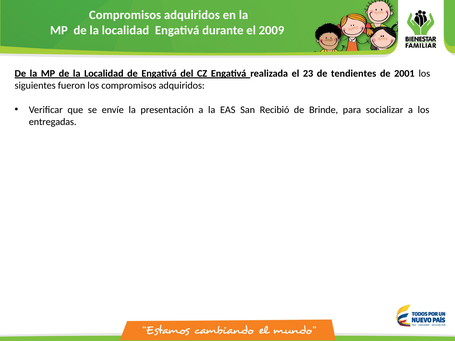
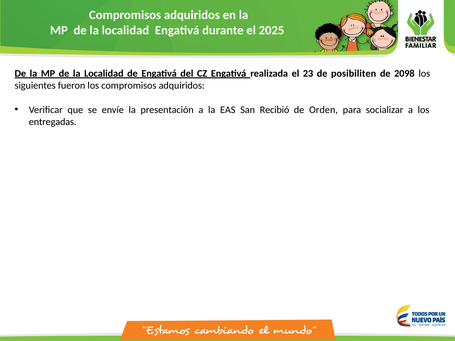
2009: 2009 -> 2025 (271, 30)
tendientes: tendientes -> posibiliten (354, 73)
2001: 2001 -> 2098 (404, 73)
Brinde: Brinde -> Orden (324, 110)
